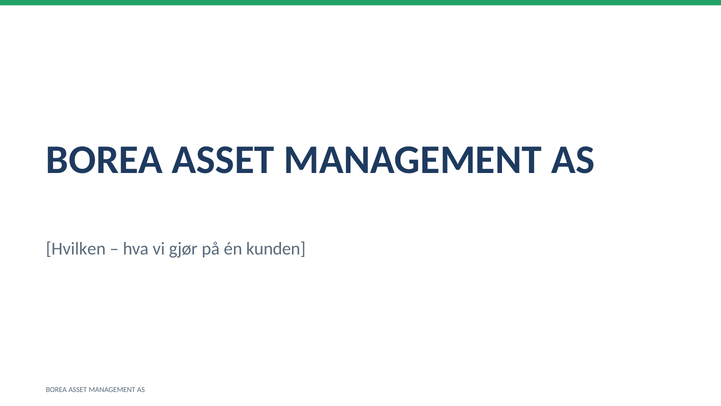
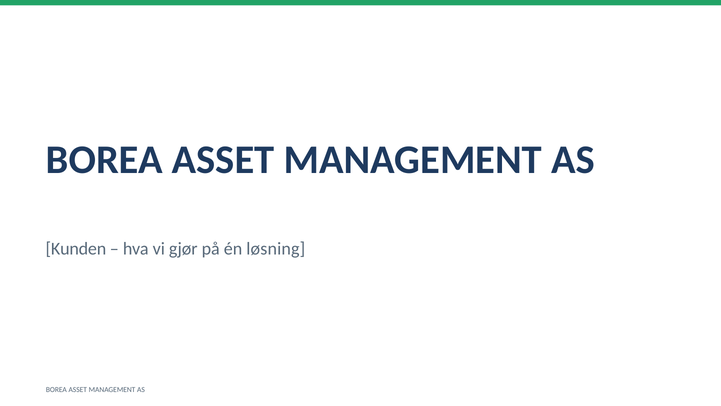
Hvilken: Hvilken -> Kunden (76, 248)
kunden: kunden -> løsning (276, 248)
